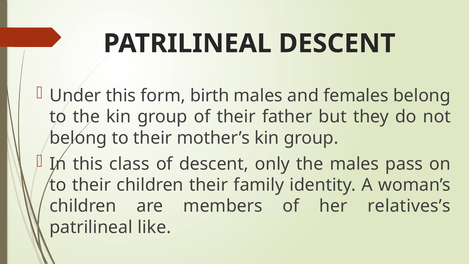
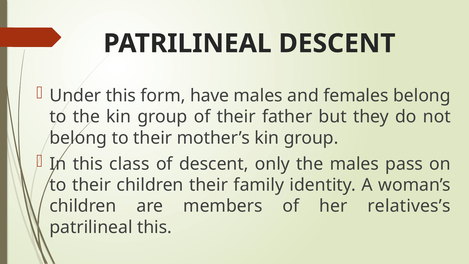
birth: birth -> have (210, 96)
patrilineal like: like -> this (154, 227)
